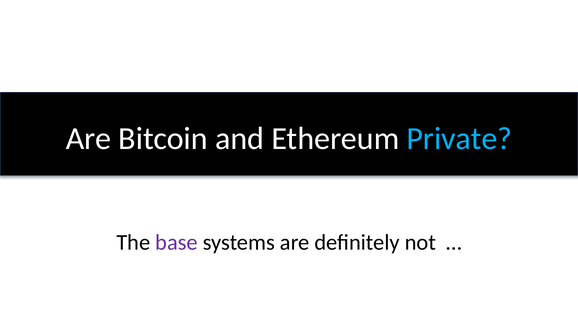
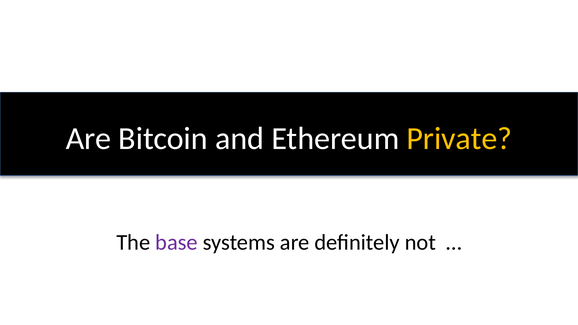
Private colour: light blue -> yellow (459, 139)
